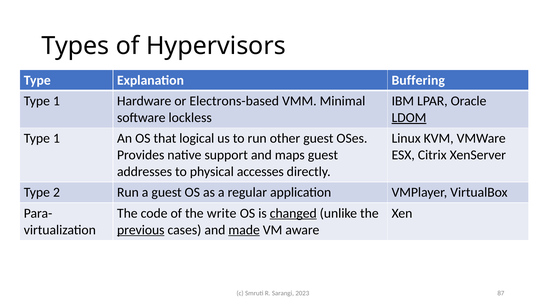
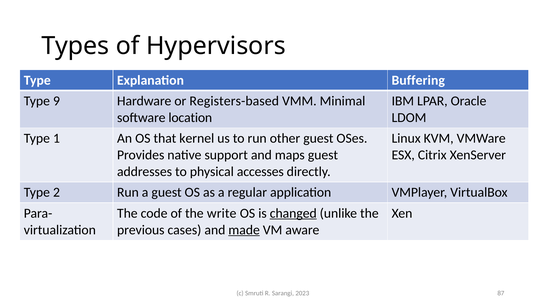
1: 1 -> 9 (56, 101)
Electrons-based: Electrons-based -> Registers-based (234, 101)
lockless: lockless -> location (190, 118)
LDOM underline: present -> none (409, 118)
logical: logical -> kernel (197, 138)
previous underline: present -> none (141, 230)
